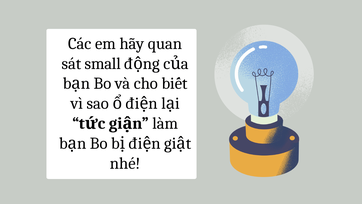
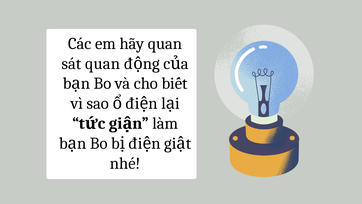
sát small: small -> quan (103, 63)
